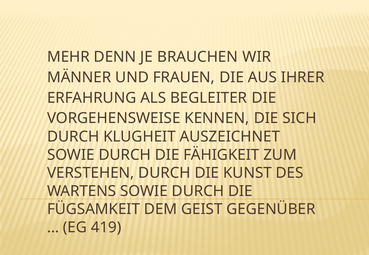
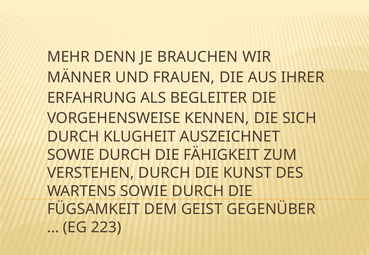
419: 419 -> 223 (106, 228)
